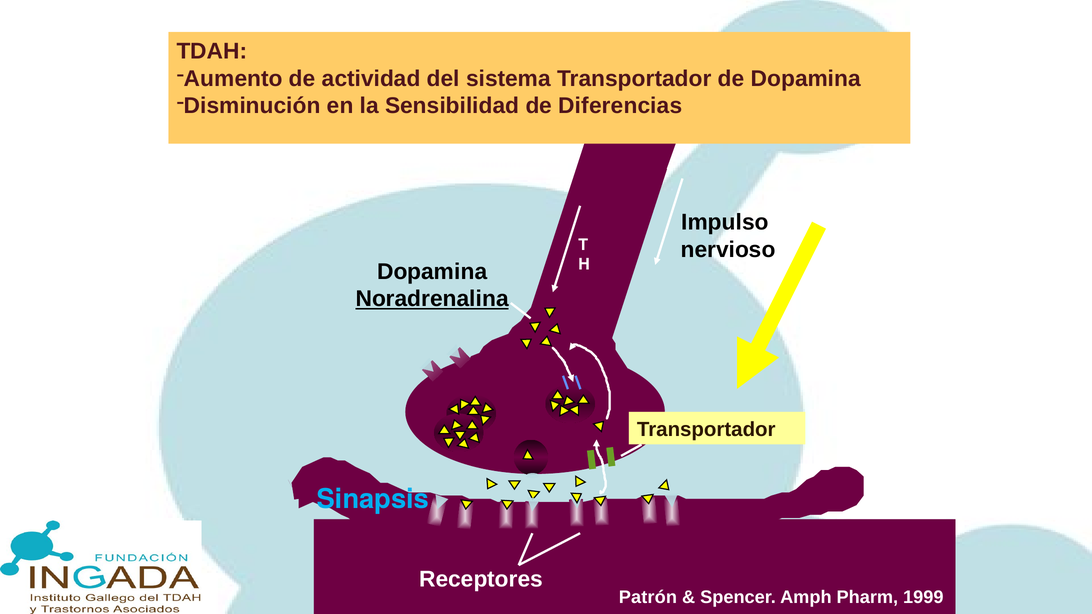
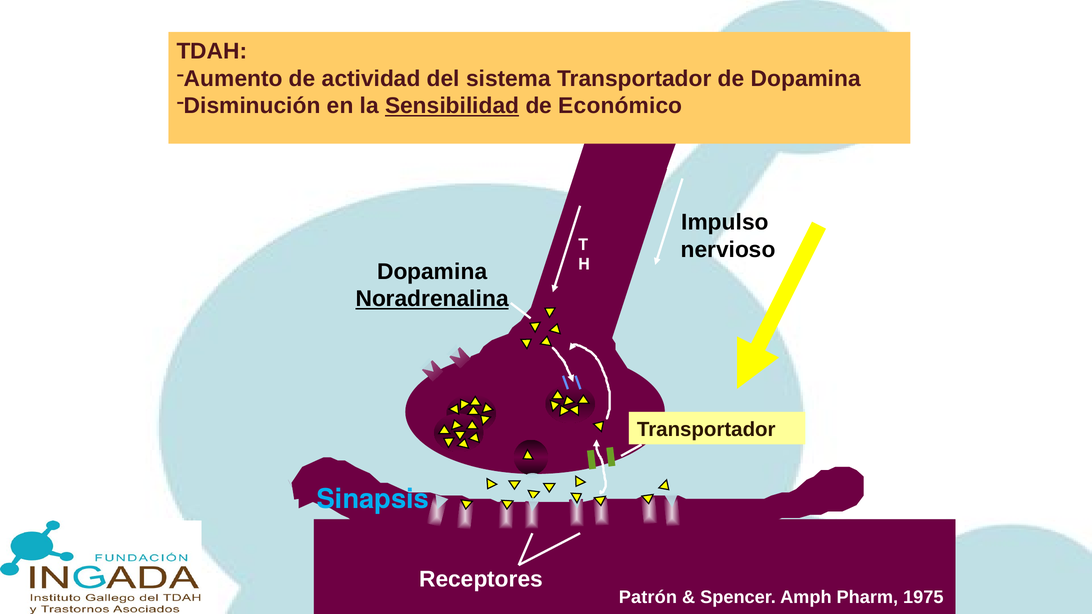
Sensibilidad underline: none -> present (452, 106)
Diferencias: Diferencias -> Económico (620, 106)
1999: 1999 -> 1975 (923, 597)
